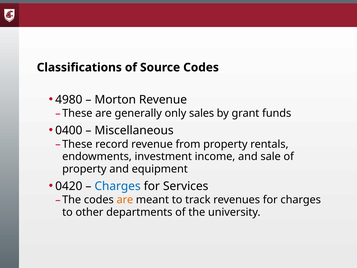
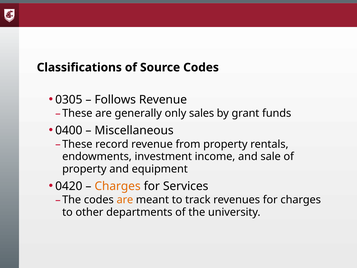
4980: 4980 -> 0305 (69, 100)
Morton: Morton -> Follows (115, 100)
Charges colour: blue -> orange (118, 186)
